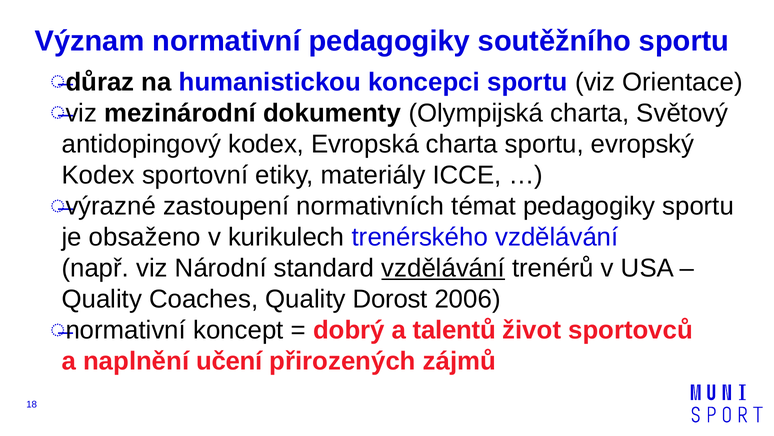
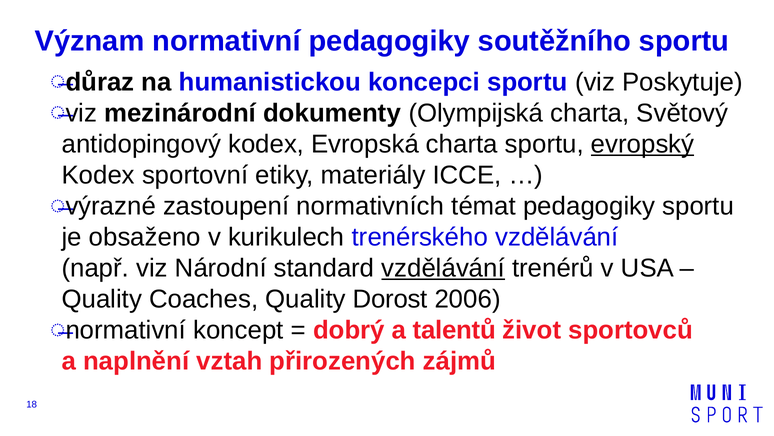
Orientace: Orientace -> Poskytuje (682, 82)
evropský underline: none -> present (643, 144)
učení: učení -> vztah (229, 361)
